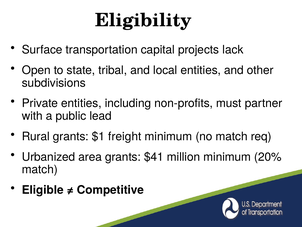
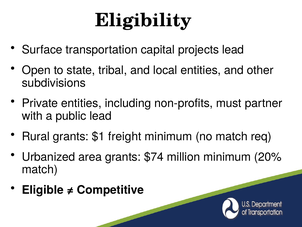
projects lack: lack -> lead (233, 50)
$41: $41 -> $74 (154, 157)
